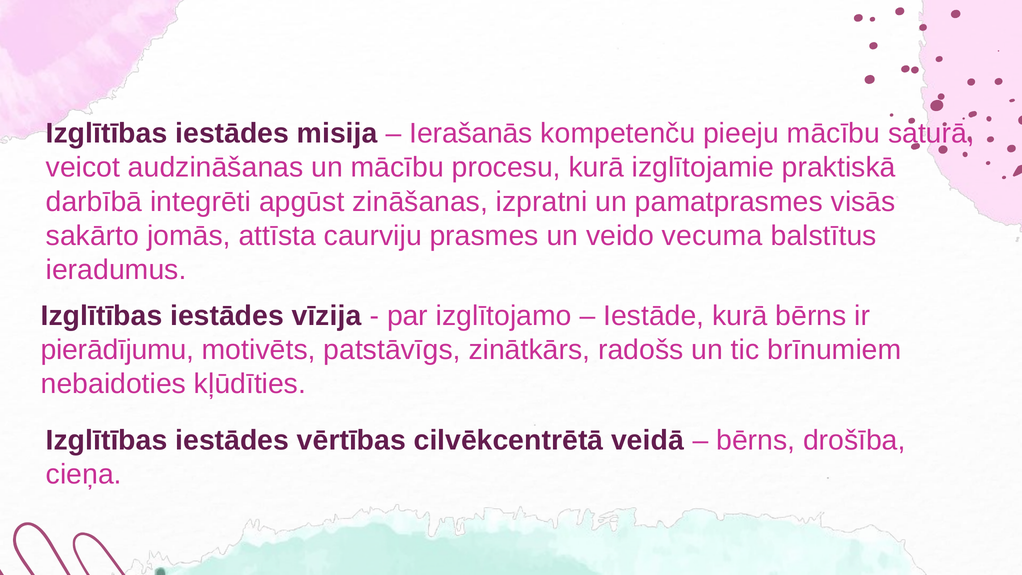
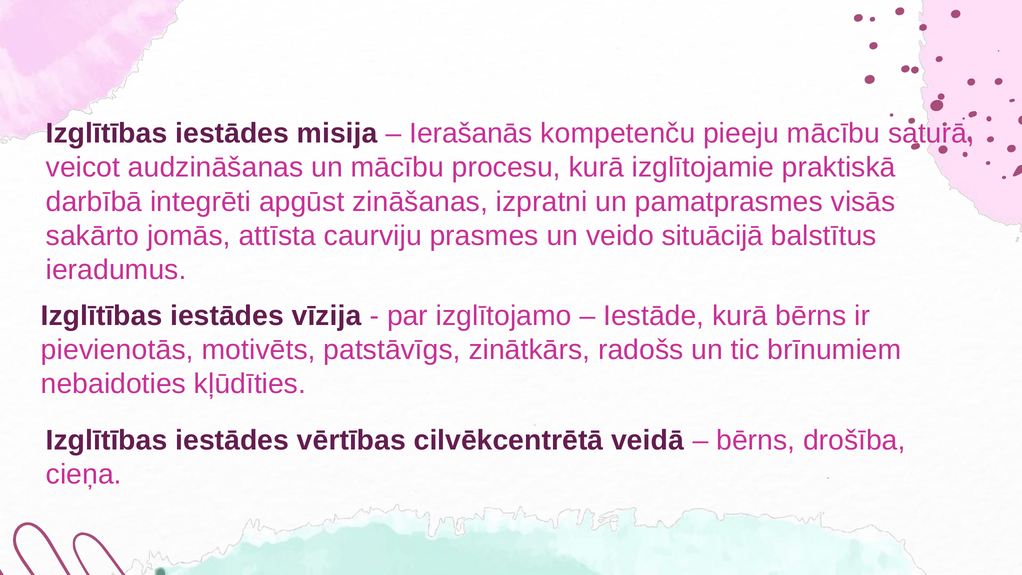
vecuma: vecuma -> situācijā (712, 236)
pierādījumu: pierādījumu -> pievienotās (117, 350)
